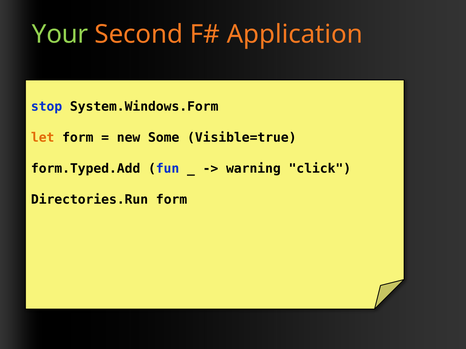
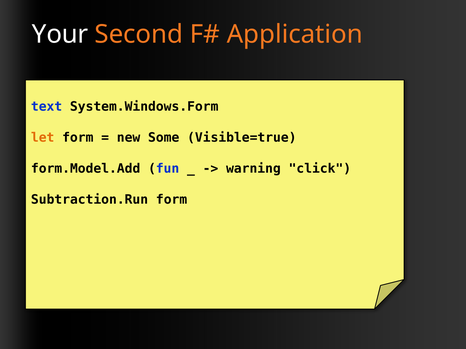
Your colour: light green -> white (60, 34)
stop: stop -> text (47, 107)
form.Typed.Add: form.Typed.Add -> form.Model.Add (86, 169)
Directories.Run: Directories.Run -> Subtraction.Run (90, 200)
